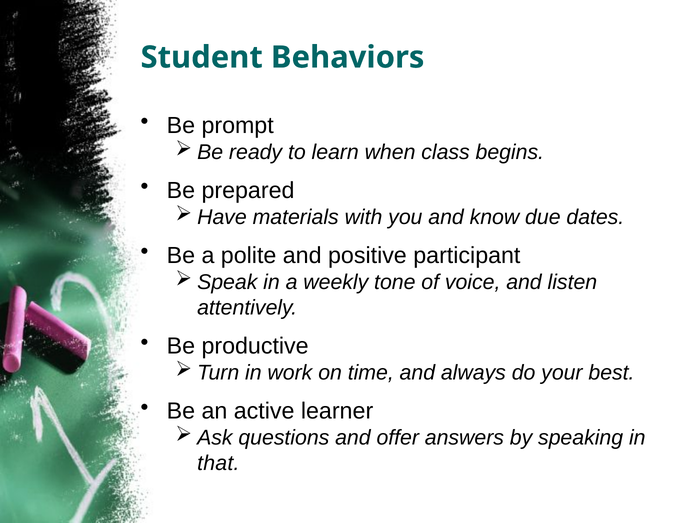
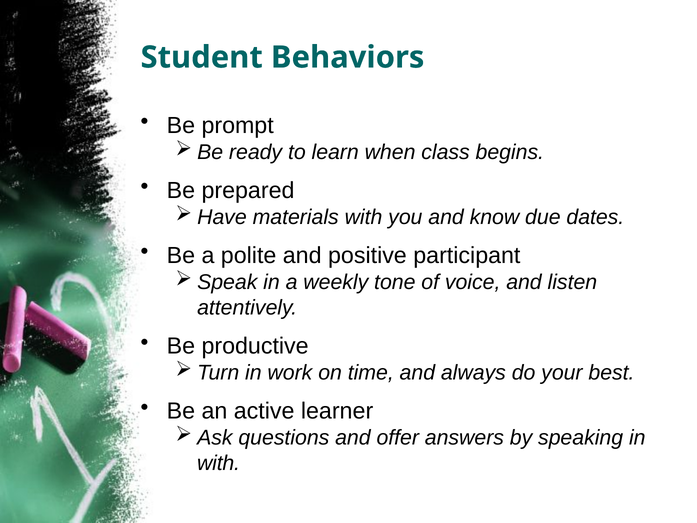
that: that -> with (219, 463)
